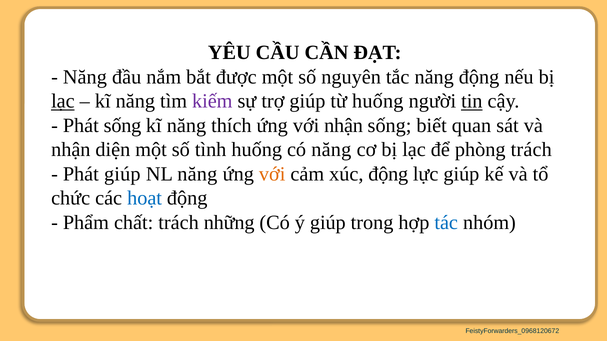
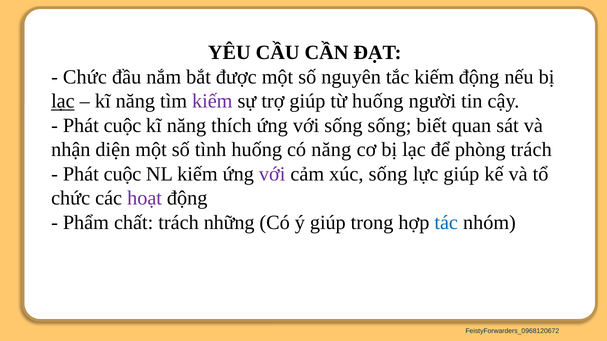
Năng: Năng -> Chức (85, 77)
tắc năng: năng -> kiếm (434, 77)
tin underline: present -> none (472, 101)
sống: sống -> cuộc (123, 126)
với nhận: nhận -> sống (343, 126)
giúp: giúp -> cuộc (123, 174)
NL năng: năng -> kiếm (197, 174)
với colour: orange -> purple (272, 174)
xúc động: động -> sống (388, 174)
hoạt colour: blue -> purple (145, 199)
